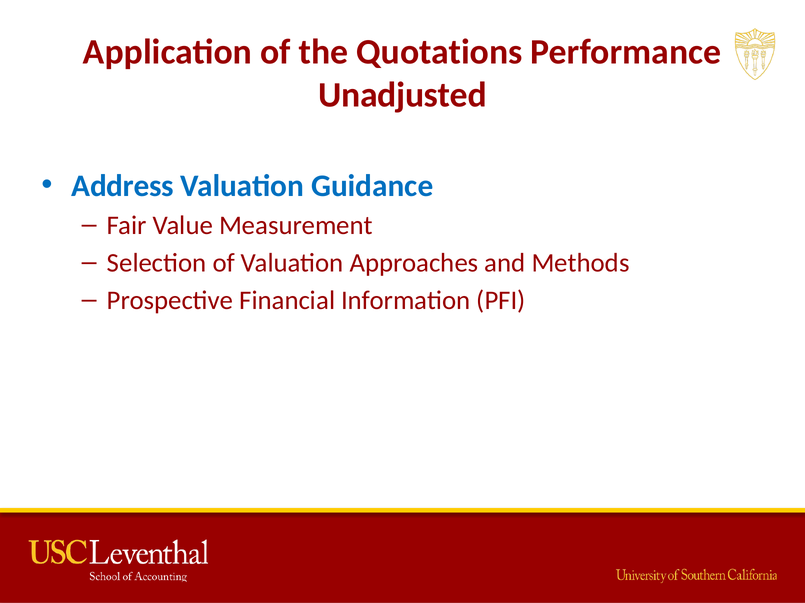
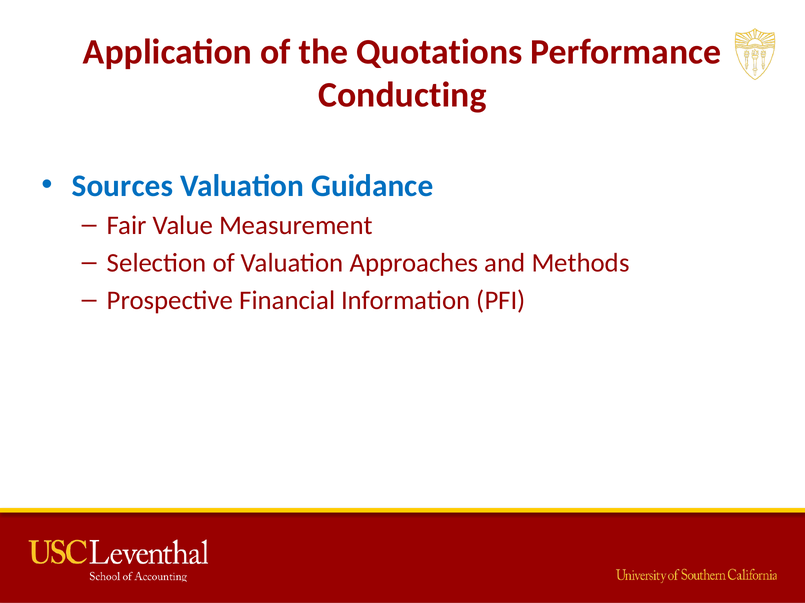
Unadjusted: Unadjusted -> Conducting (402, 95)
Address: Address -> Sources (122, 186)
